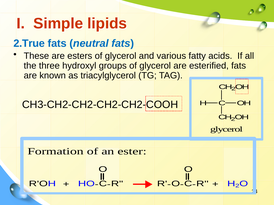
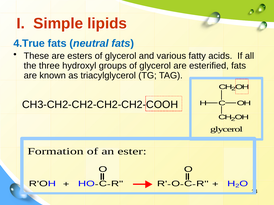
2.True: 2.True -> 4.True (29, 43)
